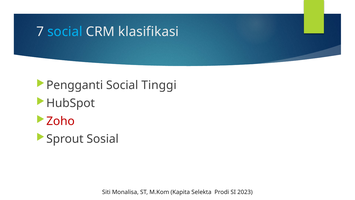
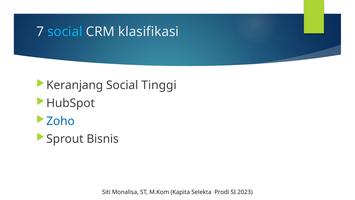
Pengganti: Pengganti -> Keranjang (75, 85)
Zoho colour: red -> blue (60, 121)
Sosial: Sosial -> Bisnis (103, 139)
